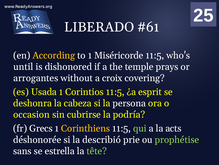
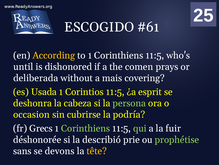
LIBERADO: LIBERADO -> ESCOGIDO (99, 27)
to 1 Miséricorde: Miséricorde -> Corinthiens (119, 55)
temple: temple -> comen (139, 67)
arrogantes: arrogantes -> deliberada (36, 78)
croix: croix -> mais (112, 78)
persona colour: white -> light green (129, 103)
Corinthiens colour: yellow -> light green (86, 128)
acts: acts -> fuir (173, 128)
estrella: estrella -> devons (60, 150)
tête colour: light green -> yellow (97, 150)
